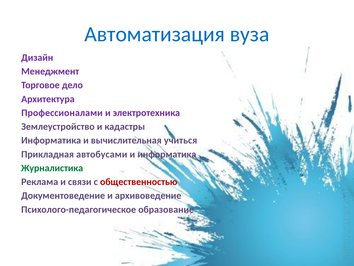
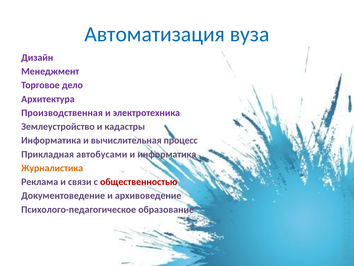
Профессионалами: Профессионалами -> Производственная (62, 113)
учиться: учиться -> процесс (181, 140)
Журналистика colour: green -> orange (52, 168)
